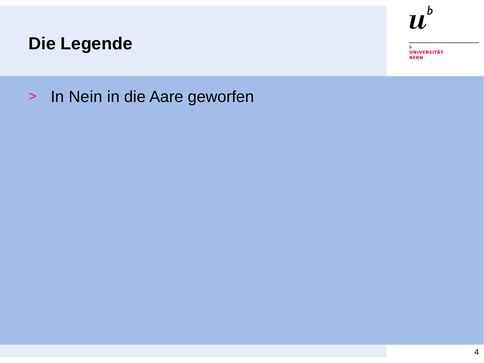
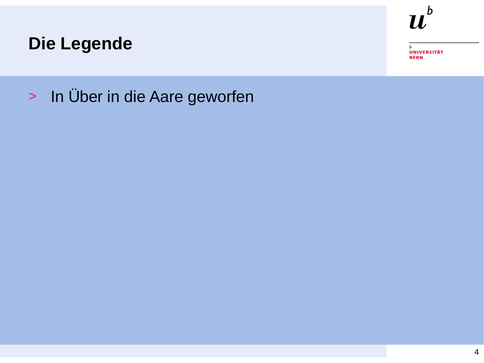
Nein: Nein -> Über (86, 97)
